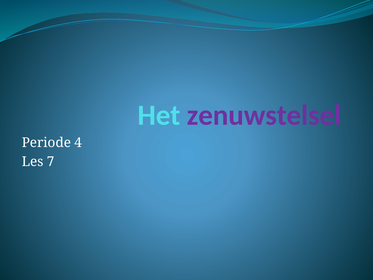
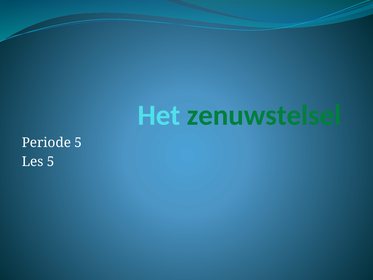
zenuwstelsel colour: purple -> green (264, 115)
Periode 4: 4 -> 5 (78, 143)
Les 7: 7 -> 5 (51, 161)
